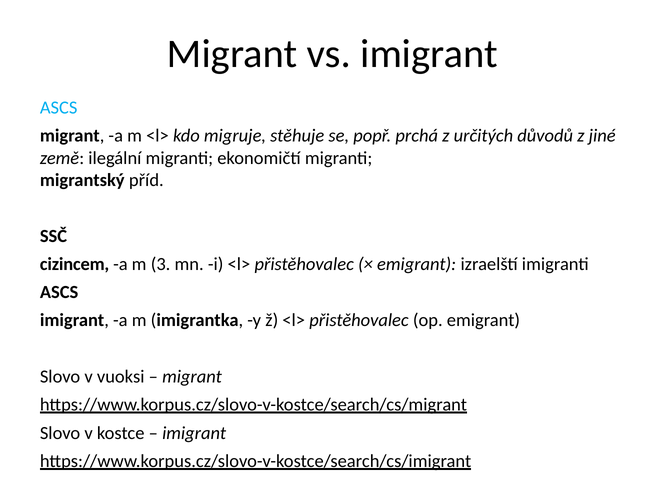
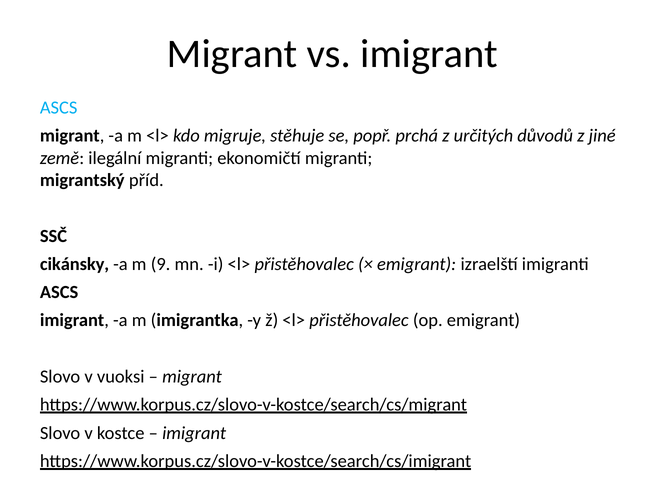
cizincem: cizincem -> cikánsky (74, 265)
3: 3 -> 9 (161, 265)
